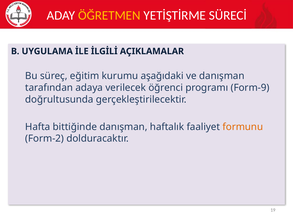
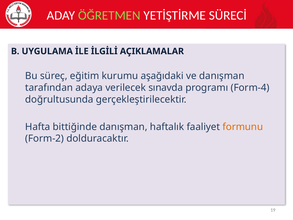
ÖĞRETMEN colour: yellow -> light green (109, 15)
öğrenci: öğrenci -> sınavda (166, 88)
Form-9: Form-9 -> Form-4 (250, 88)
